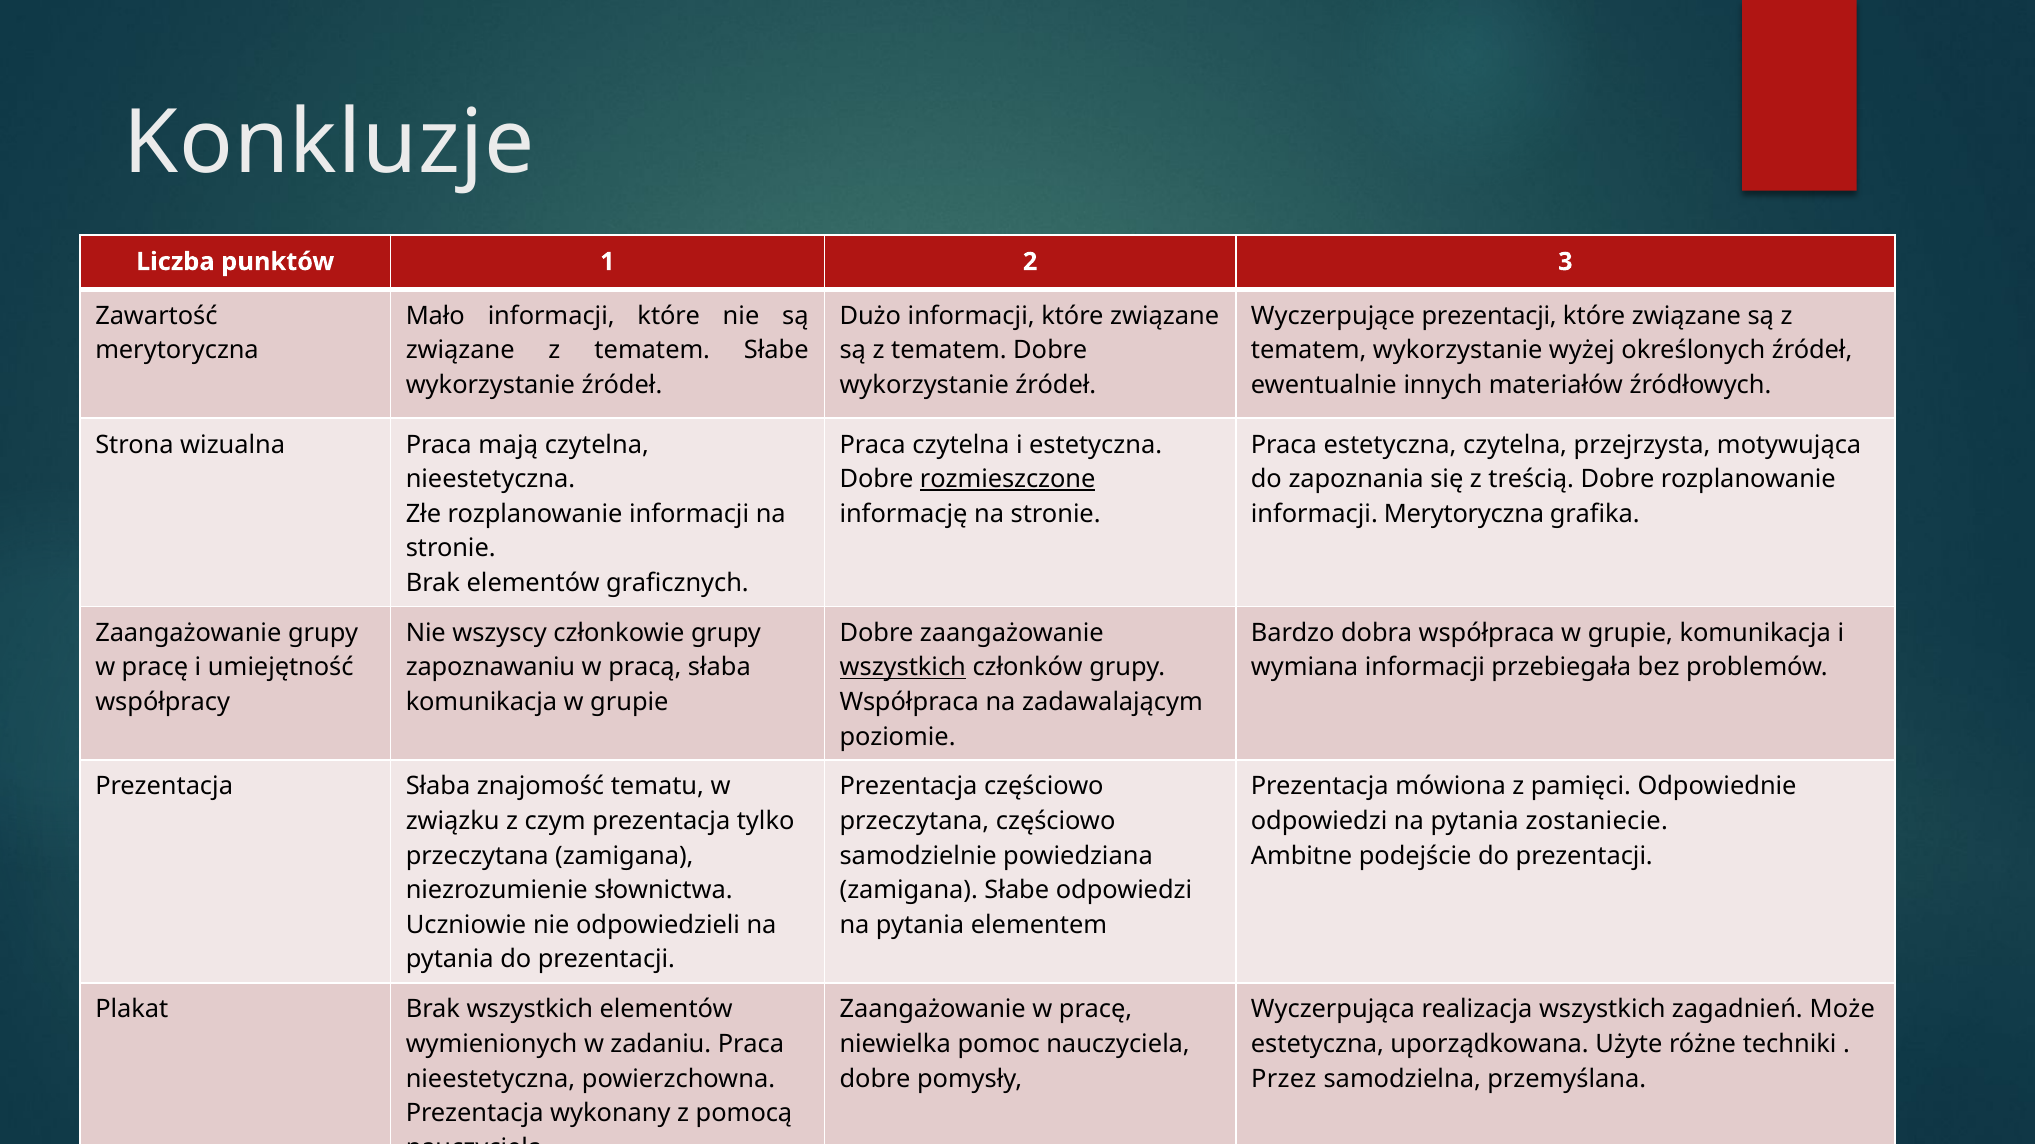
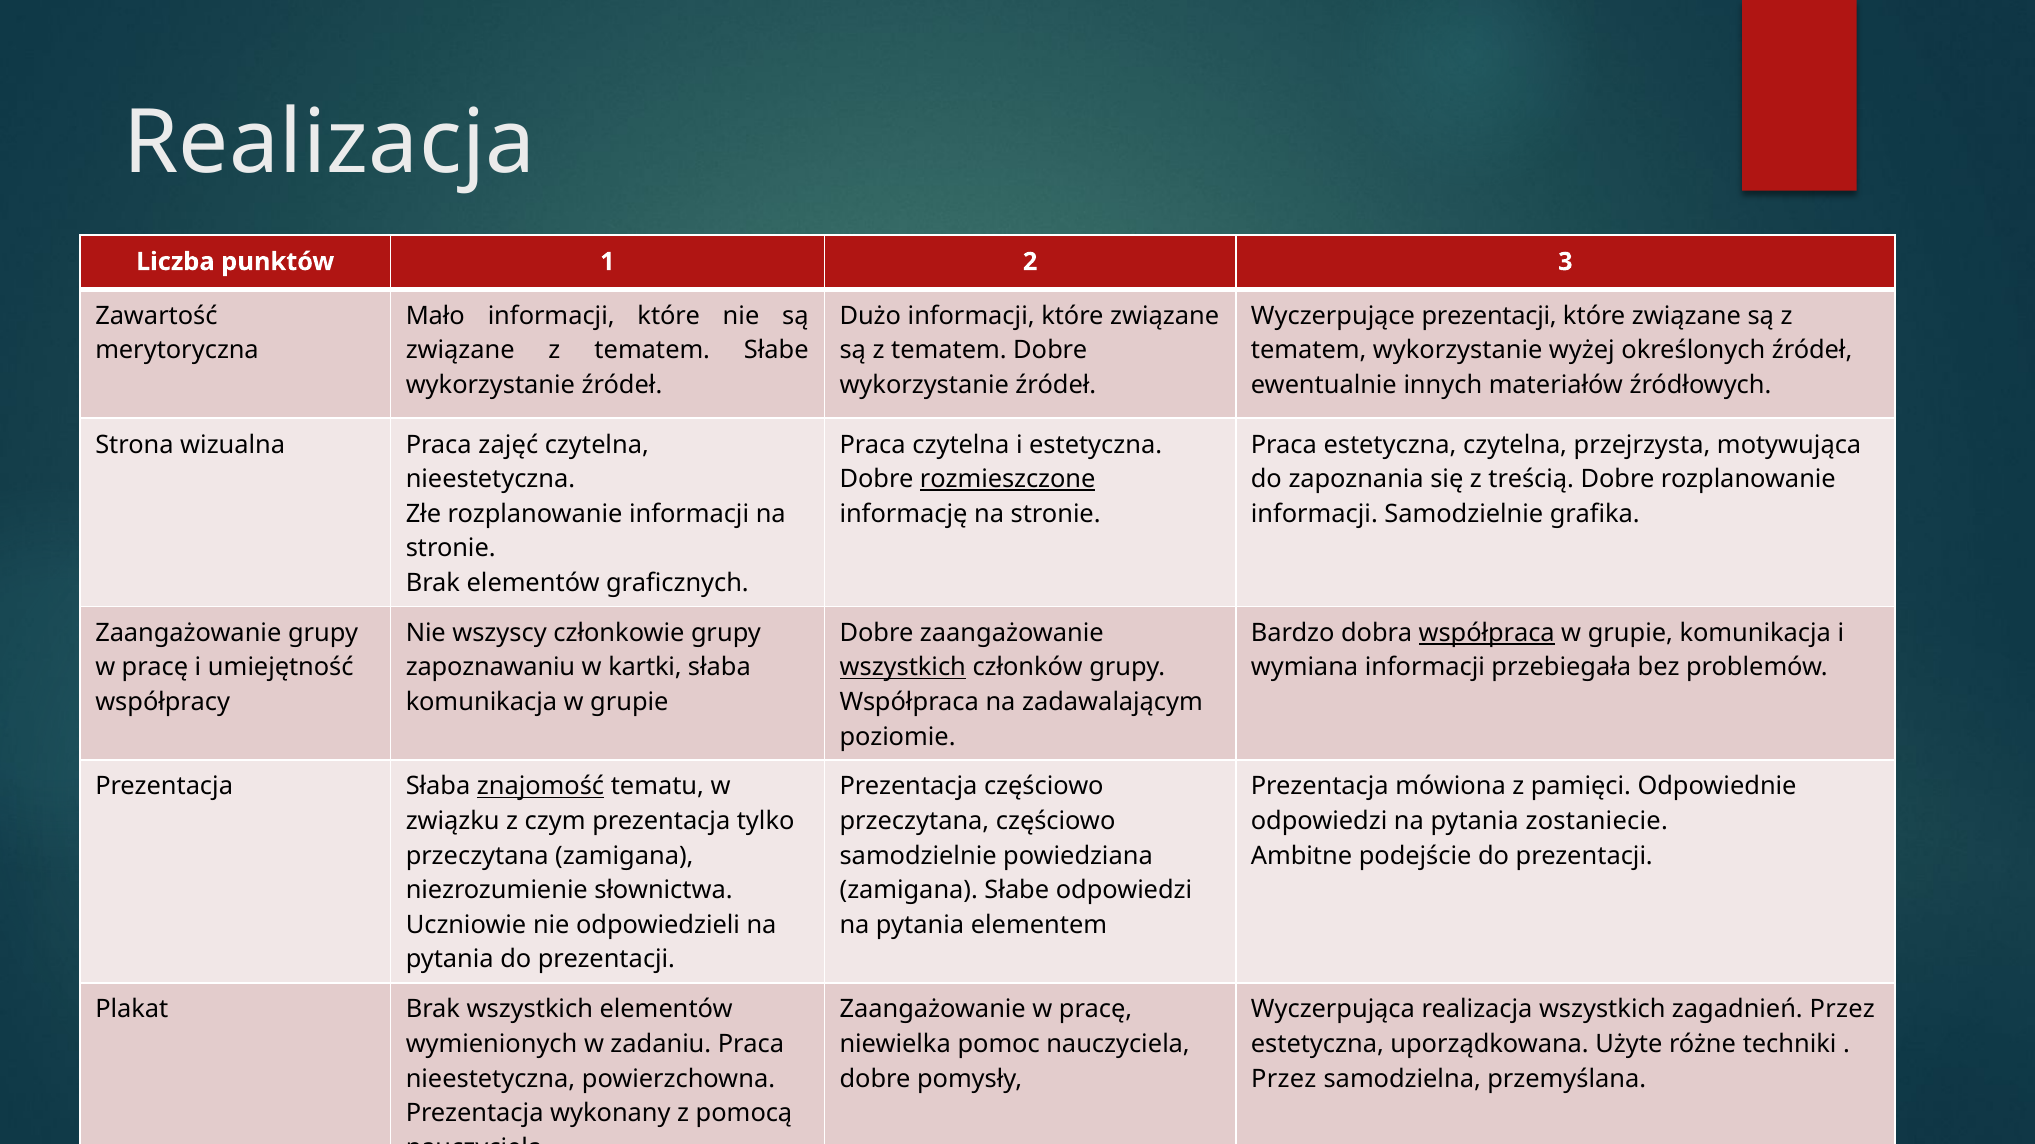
Konkluzje: Konkluzje -> Realizacja (329, 143)
mają: mają -> zajęć (508, 445)
informacji Merytoryczna: Merytoryczna -> Samodzielnie (1464, 514)
współpraca underline: none -> present (1487, 633)
pracą: pracą -> kartki (645, 668)
znajomość underline: none -> present (541, 787)
zagadnień Może: Może -> Przez (1842, 1010)
